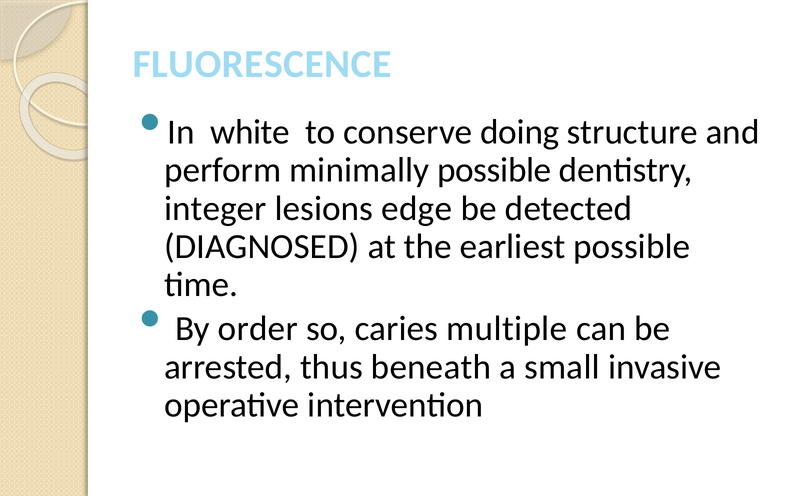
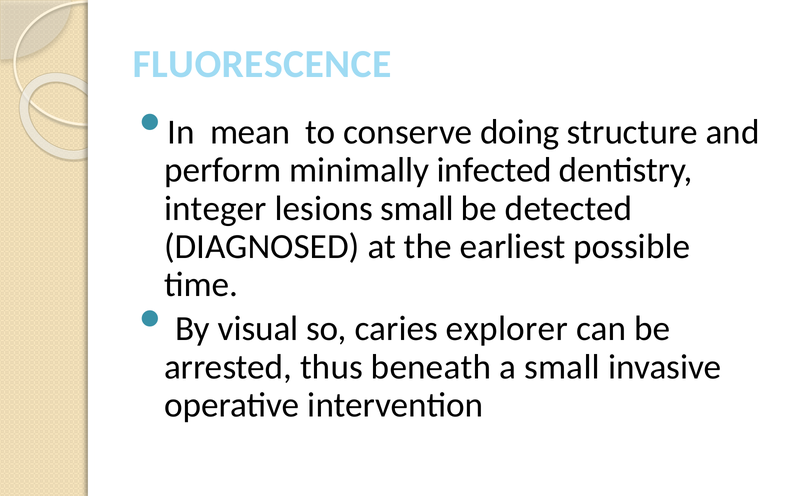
white: white -> mean (250, 132)
minimally possible: possible -> infected (494, 170)
lesions edge: edge -> small (417, 208)
order: order -> visual (258, 329)
multiple: multiple -> explorer (507, 329)
